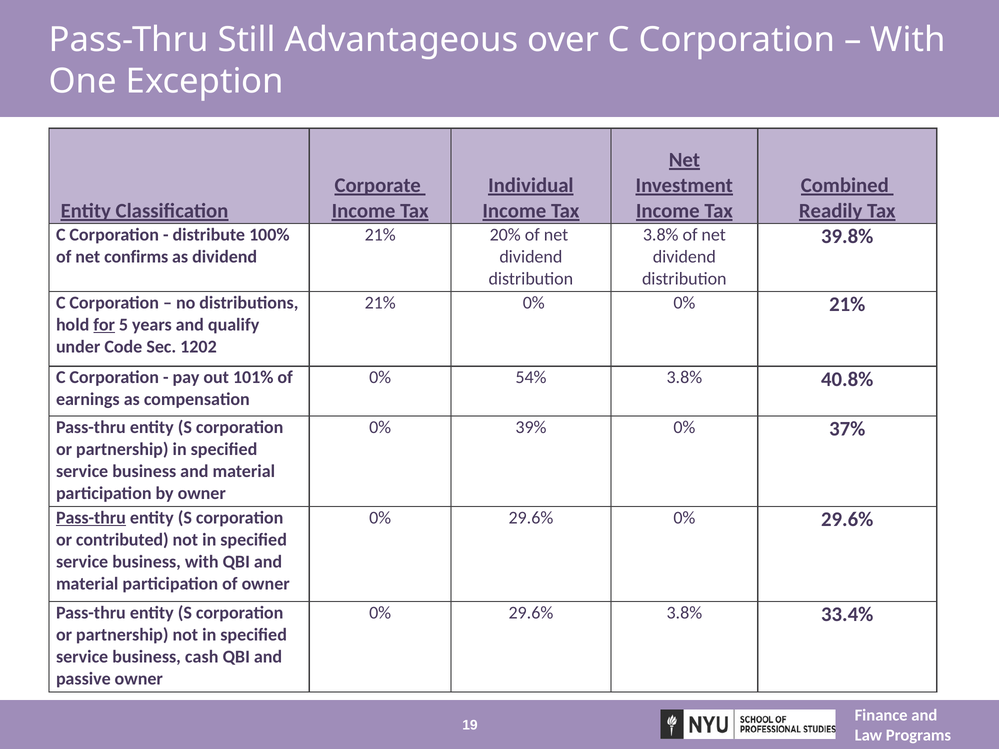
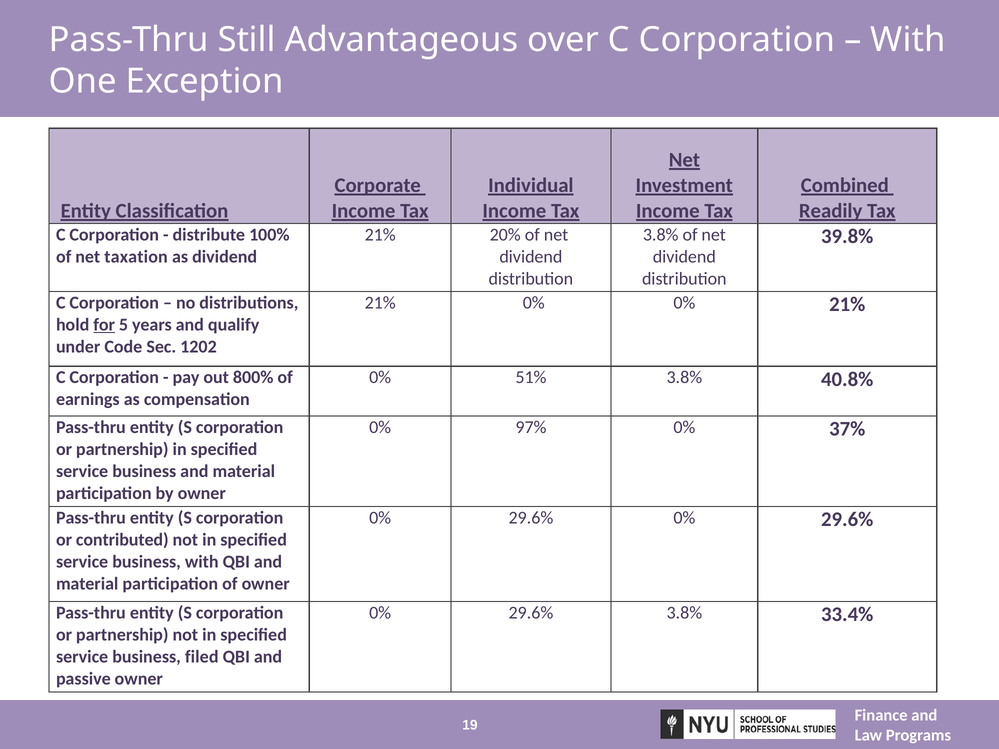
confirms: confirms -> taxation (136, 257)
101%: 101% -> 800% (253, 378)
54%: 54% -> 51% (531, 378)
39%: 39% -> 97% (531, 427)
Pass-thru underline: present -> none (91, 518)
cash: cash -> filed (202, 657)
